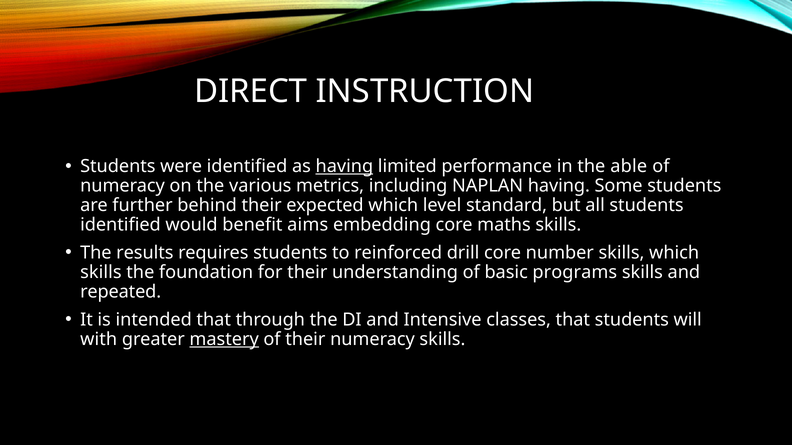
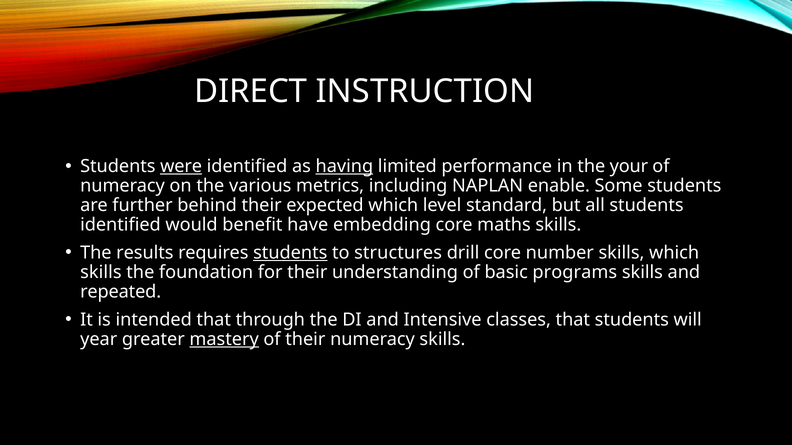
were underline: none -> present (181, 166)
able: able -> your (629, 166)
NAPLAN having: having -> enable (559, 186)
aims: aims -> have (308, 225)
students underline: none -> present (290, 253)
reinforced: reinforced -> structures (398, 253)
with: with -> year (99, 340)
